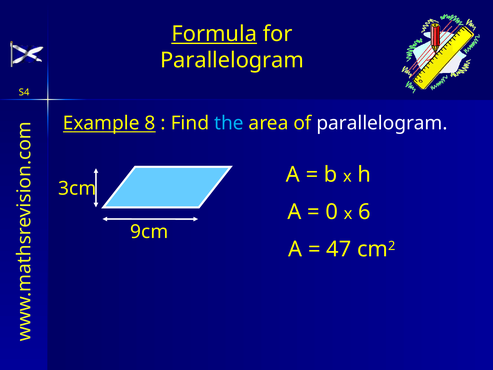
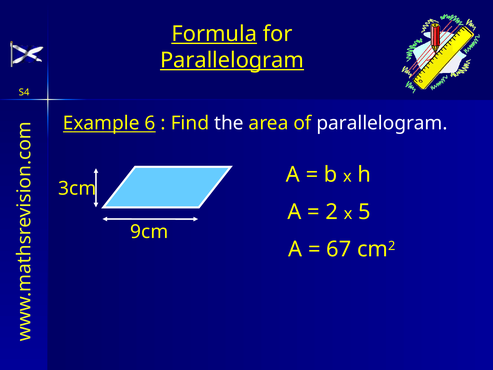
Parallelogram underline: none -> present (232, 60)
8: 8 -> 6 (150, 123)
the colour: light blue -> white (229, 123)
0: 0 -> 2 (332, 212)
6: 6 -> 5 (364, 212)
47: 47 -> 67 (339, 249)
